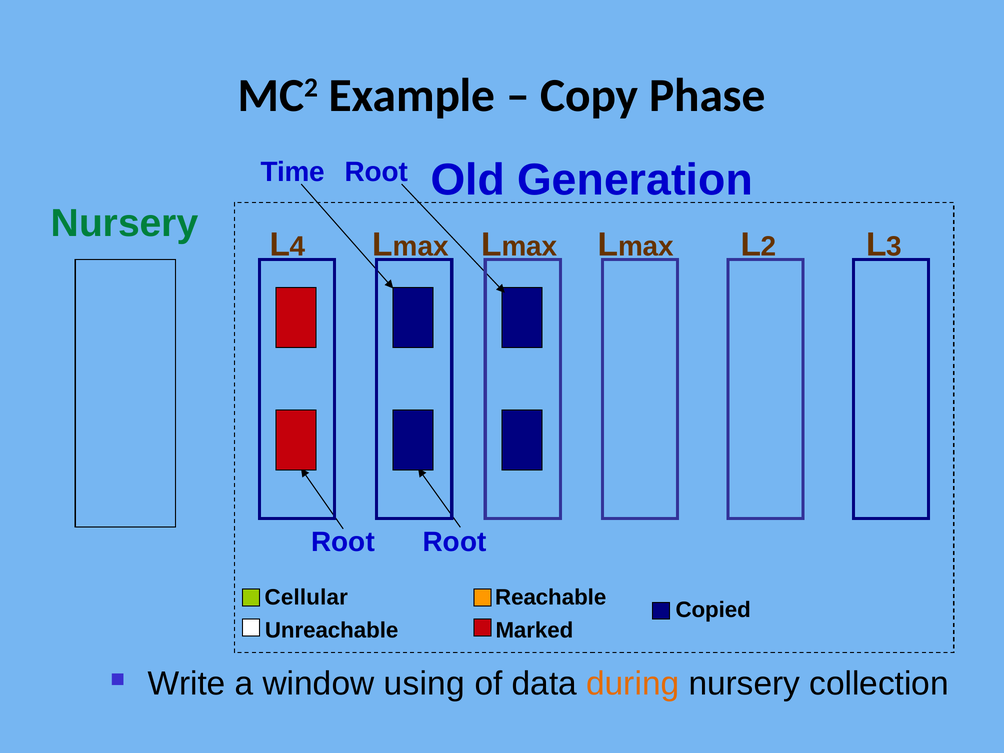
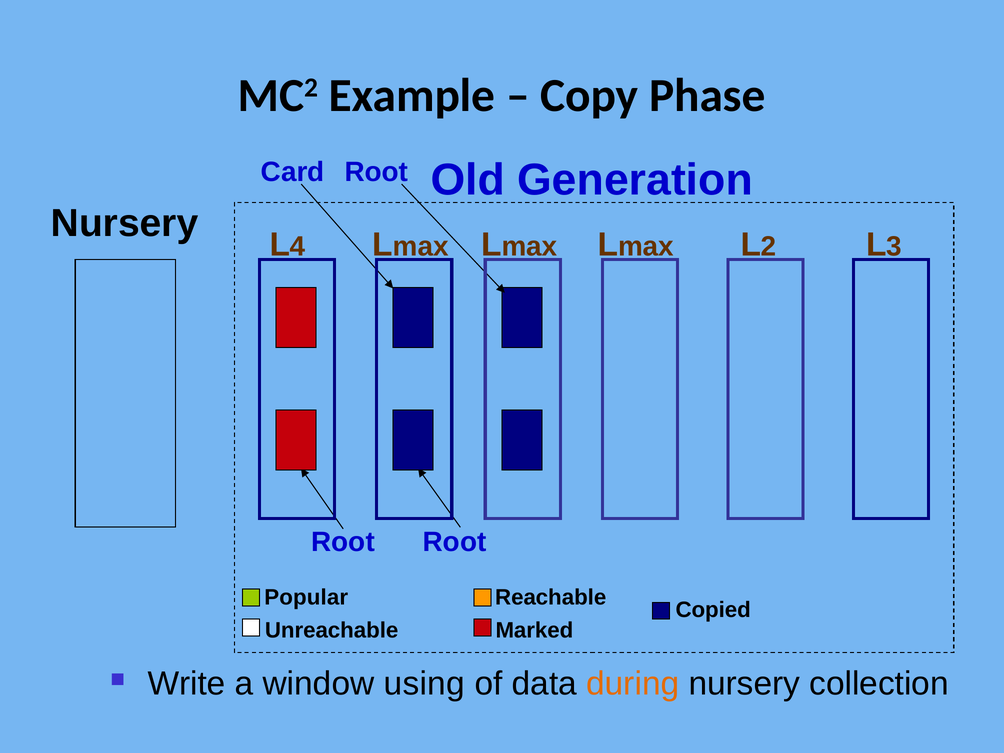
Time: Time -> Card (293, 172)
Nursery colour: green -> black (125, 223)
Cellular: Cellular -> Popular (306, 597)
